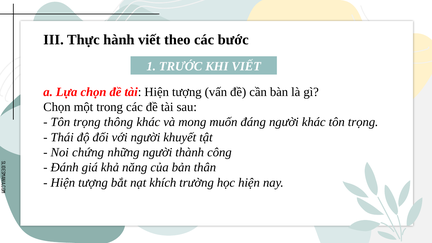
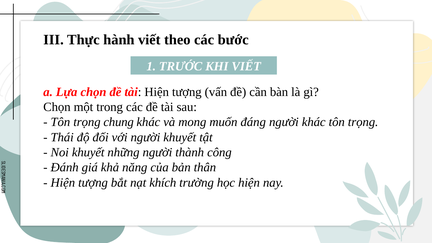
thông: thông -> chung (119, 122)
Noi chứng: chứng -> khuyết (88, 152)
